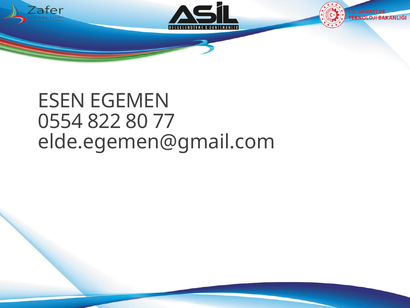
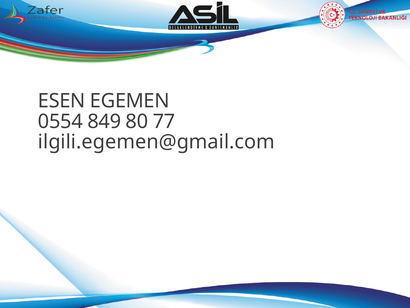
822: 822 -> 849 (104, 121)
elde.egemen@gmail.com: elde.egemen@gmail.com -> ilgili.egemen@gmail.com (156, 142)
